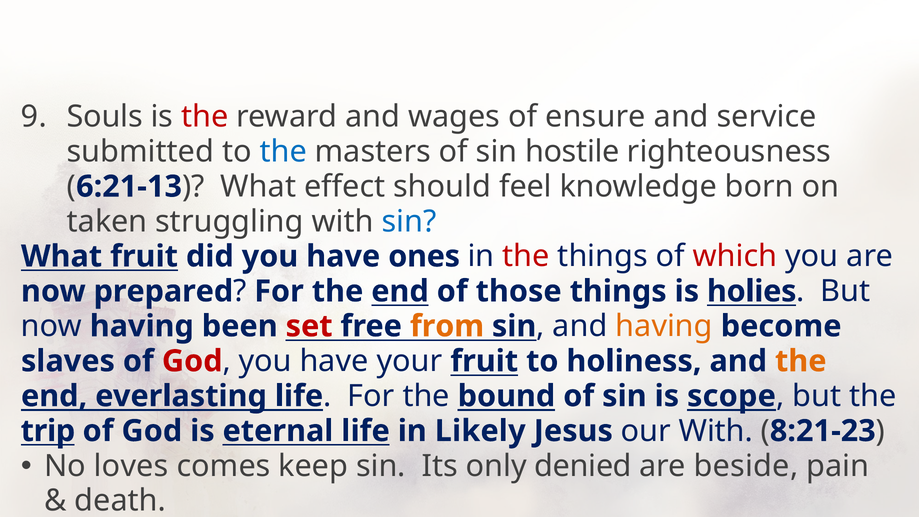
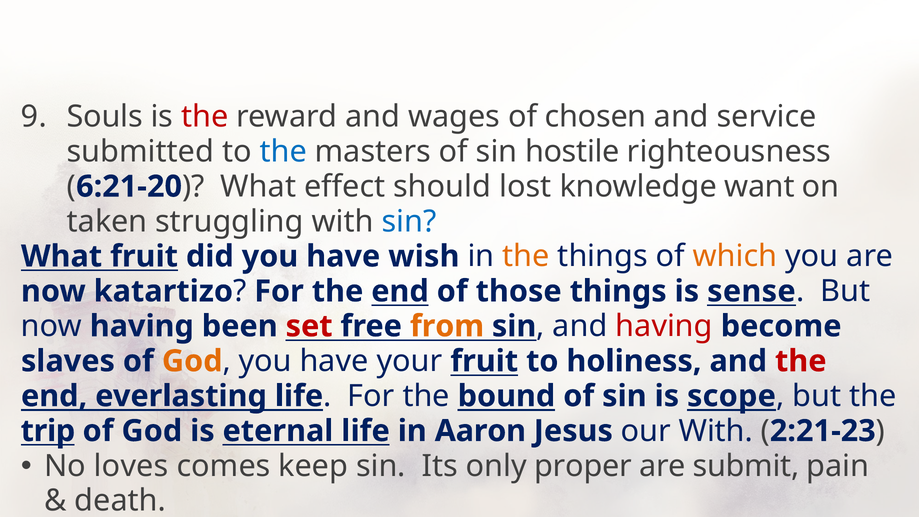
ensure: ensure -> chosen (596, 117)
6:21-13: 6:21-13 -> 6:21-20 (129, 187)
feel: feel -> lost (525, 187)
born: born -> want (760, 187)
ones: ones -> wish (424, 256)
the colour: red -> orange (526, 256)
which colour: red -> orange (735, 256)
prepared: prepared -> katartizo (163, 291)
holies: holies -> sense (751, 291)
having colour: orange -> red (664, 326)
God colour: red -> orange (192, 361)
the colour: orange -> red (801, 361)
Likely: Likely -> Aaron (480, 431)
8:21-23: 8:21-23 -> 2:21-23 (823, 431)
denied: denied -> proper (583, 466)
beside: beside -> submit (746, 466)
